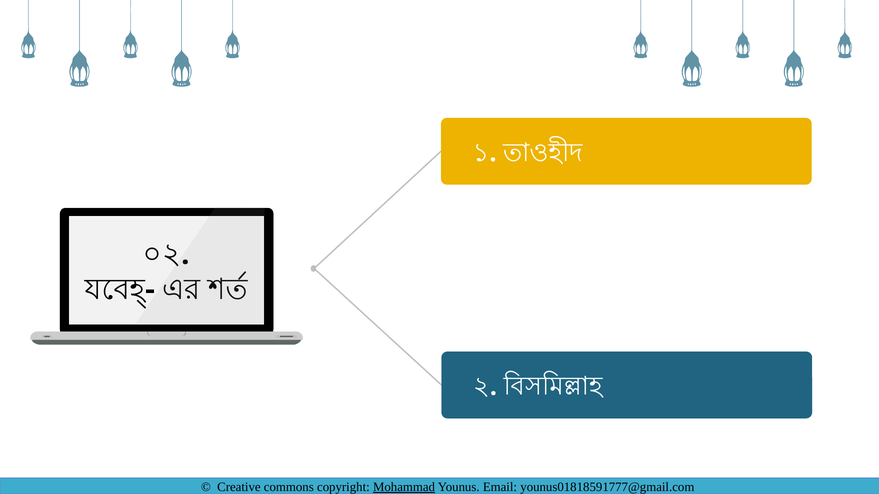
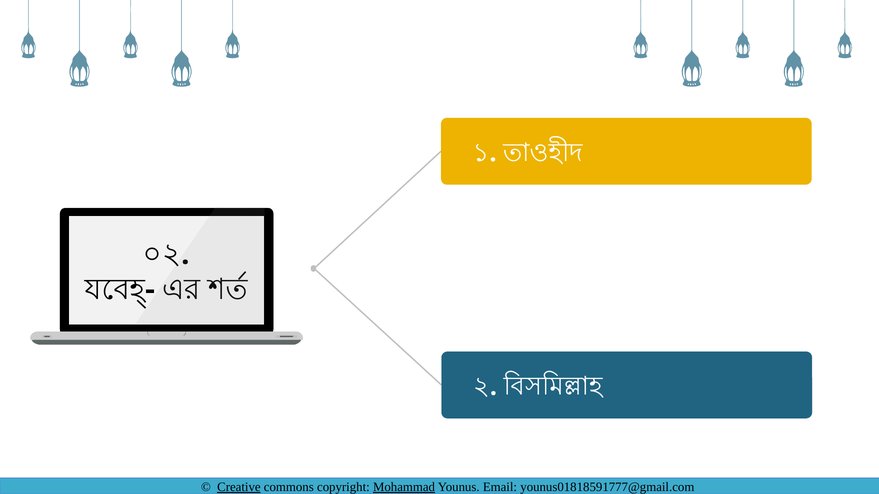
Creative underline: none -> present (239, 487)
